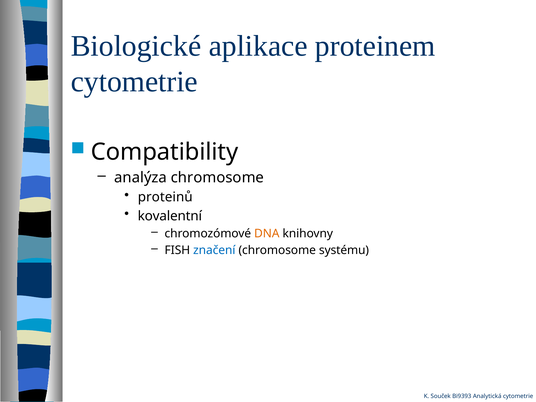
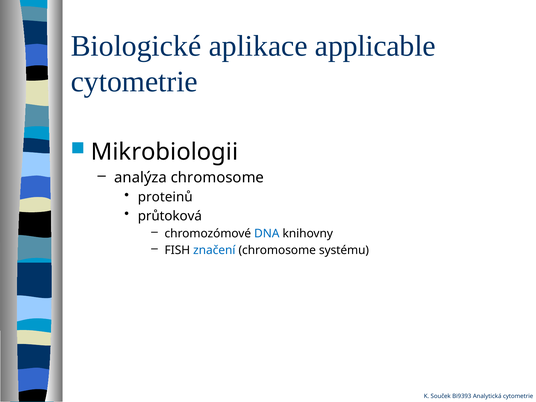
proteinem: proteinem -> applicable (375, 46)
Compatibility: Compatibility -> Mikrobiologii (165, 152)
kovalentní: kovalentní -> průtoková (170, 216)
DNA colour: orange -> blue (267, 233)
